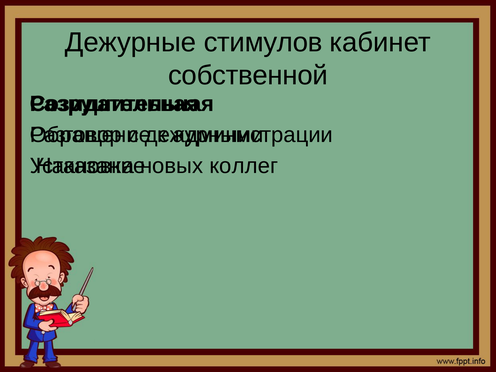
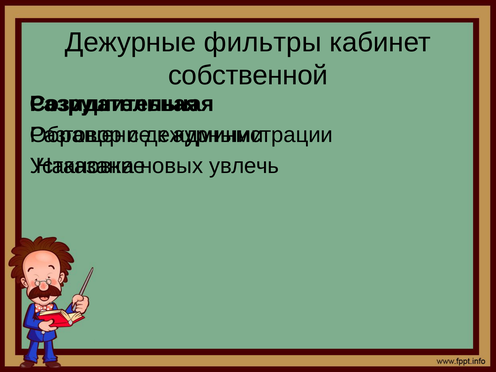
стимулов: стимулов -> фильтры (263, 42)
коллег: коллег -> увлечь (244, 166)
